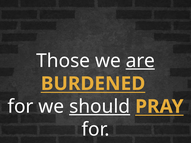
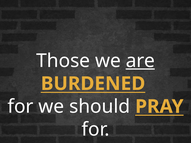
should underline: present -> none (100, 107)
